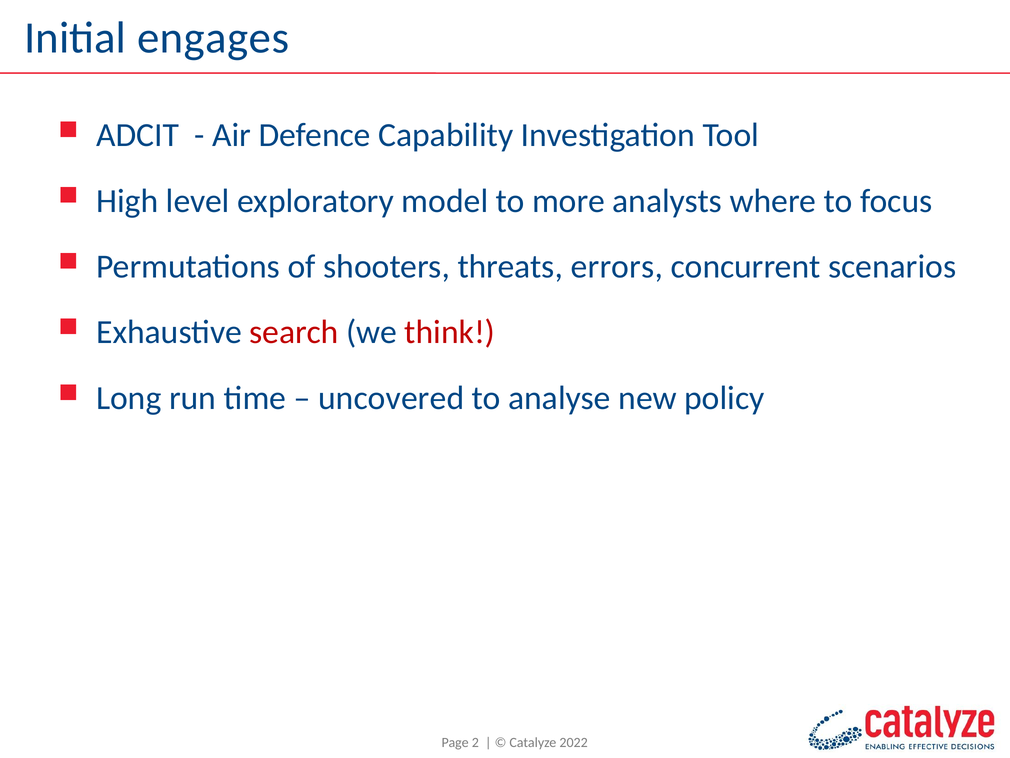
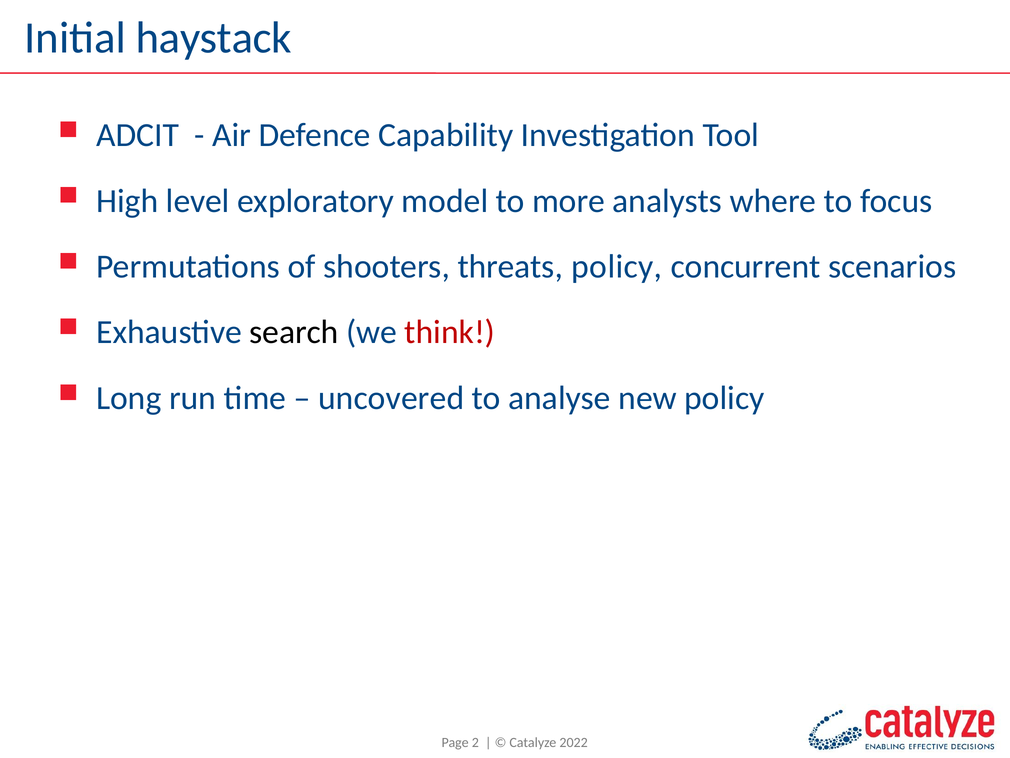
engages: engages -> haystack (214, 38)
threats errors: errors -> policy (617, 266)
search colour: red -> black (294, 332)
